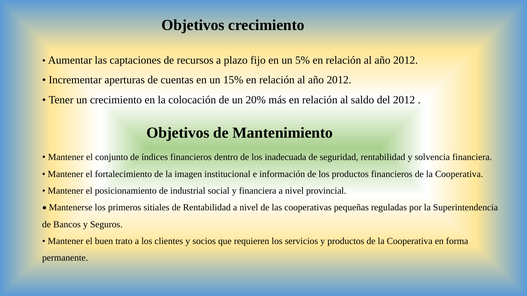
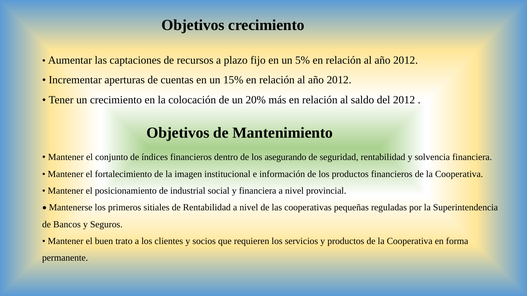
inadecuada: inadecuada -> asegurando (286, 157)
